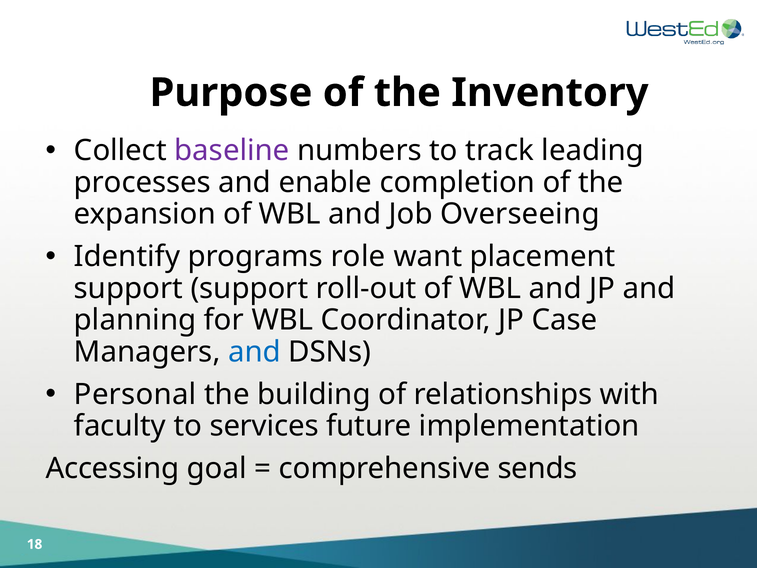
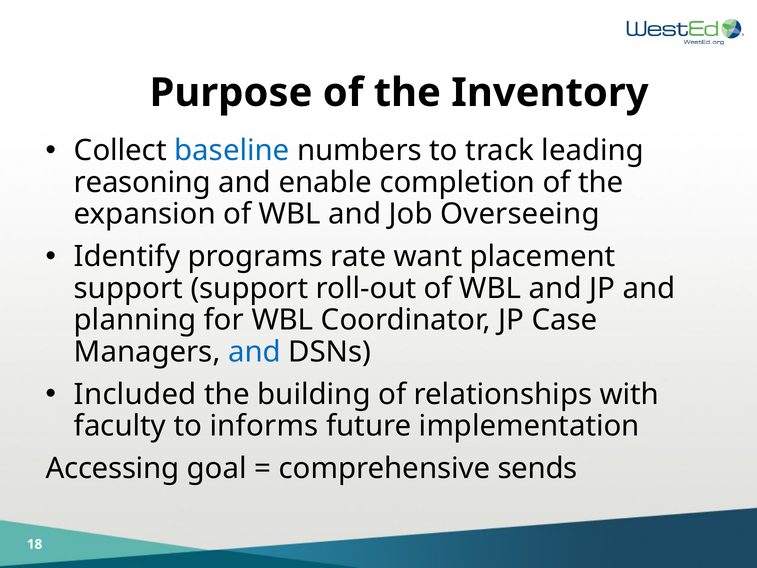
baseline colour: purple -> blue (232, 151)
processes: processes -> reasoning (142, 182)
role: role -> rate (358, 256)
Personal: Personal -> Included (135, 394)
services: services -> informs (264, 426)
